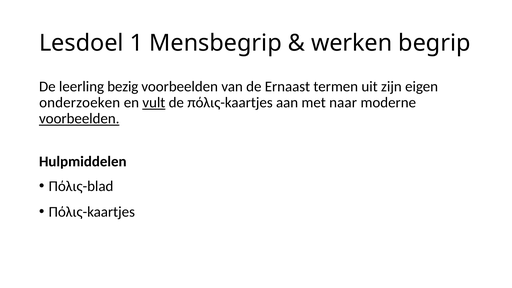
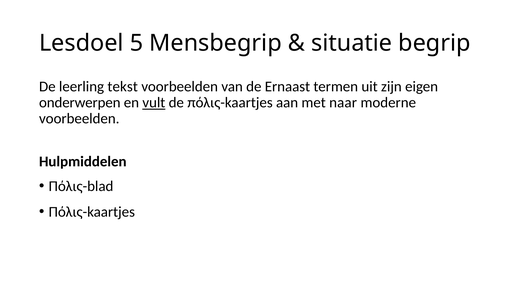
1: 1 -> 5 (136, 43)
werken: werken -> situatie (352, 43)
bezig: bezig -> tekst (123, 87)
onderzoeken: onderzoeken -> onderwerpen (80, 103)
voorbeelden underline: present -> none (79, 119)
